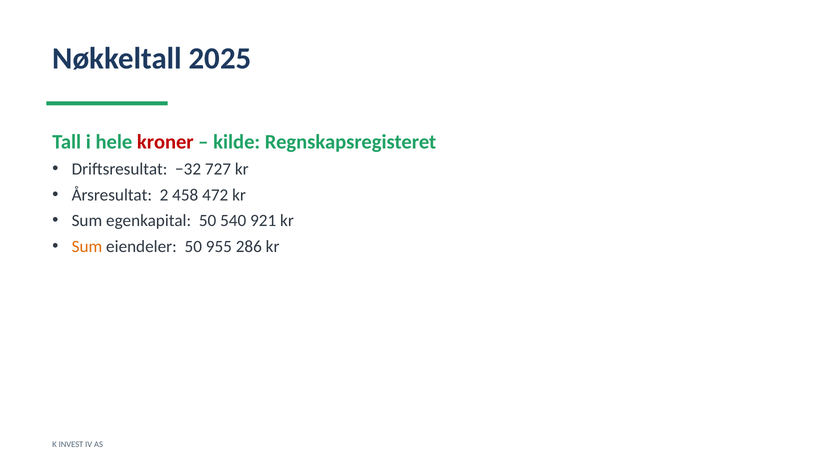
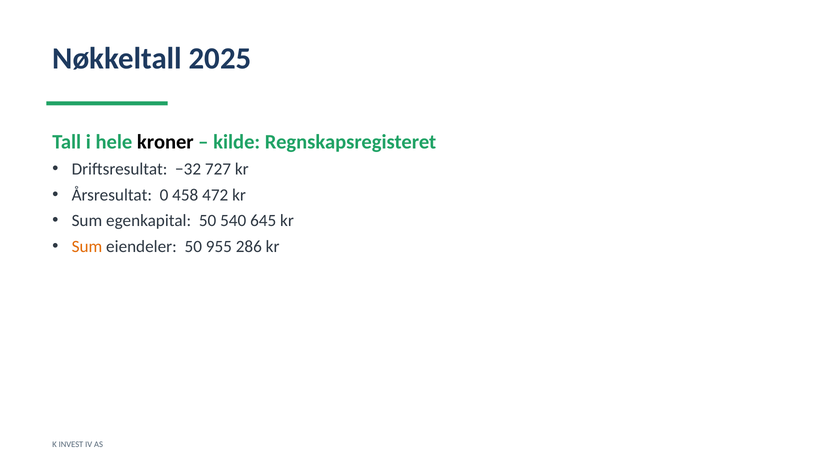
kroner colour: red -> black (165, 142)
2: 2 -> 0 (164, 195)
921: 921 -> 645 (263, 221)
